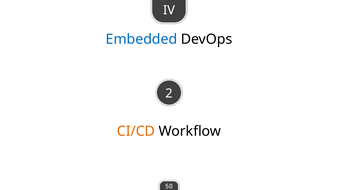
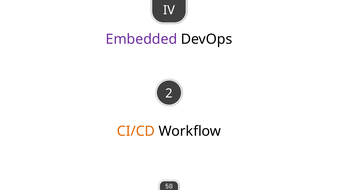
Embedded colour: blue -> purple (141, 39)
